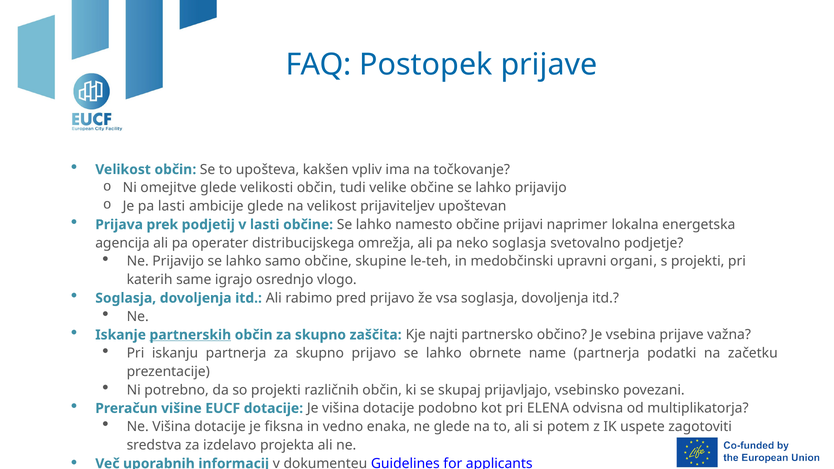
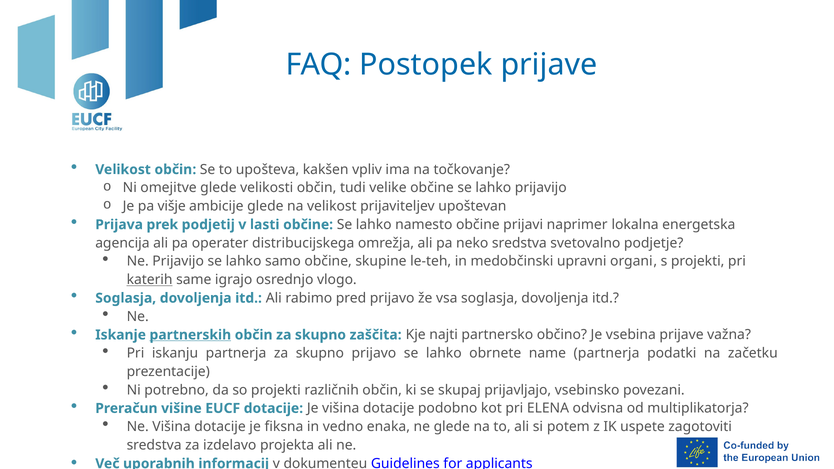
pa lasti: lasti -> višje (172, 206)
neko soglasja: soglasja -> sredstva (519, 243)
katerih underline: none -> present (150, 280)
